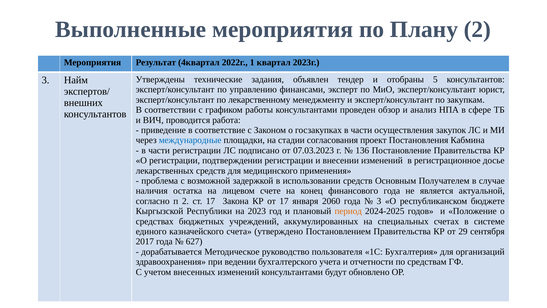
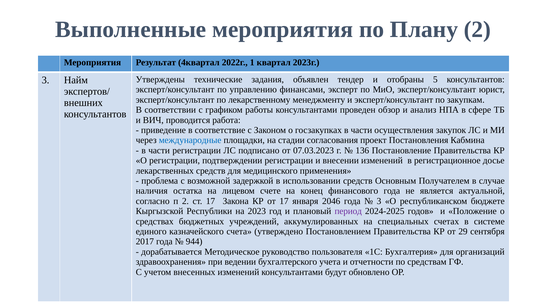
2060: 2060 -> 2046 (331, 201)
период colour: orange -> purple (348, 211)
627: 627 -> 944 (194, 241)
